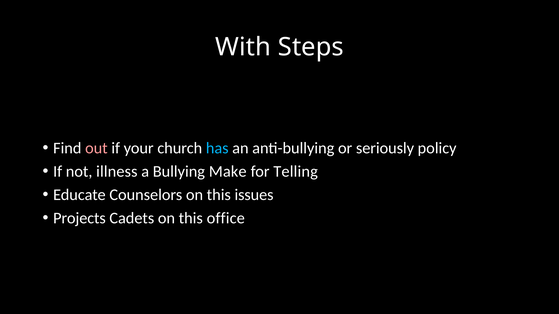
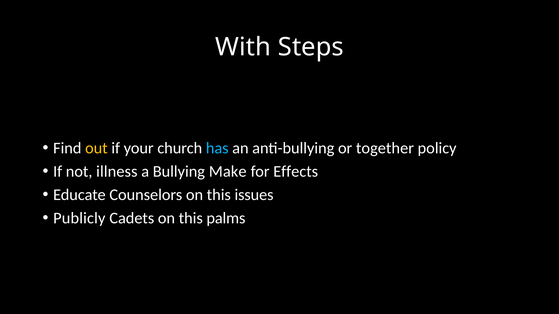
out colour: pink -> yellow (96, 148)
seriously: seriously -> together (385, 148)
Telling: Telling -> Effects (296, 172)
Projects: Projects -> Publicly (79, 218)
office: office -> palms (226, 218)
